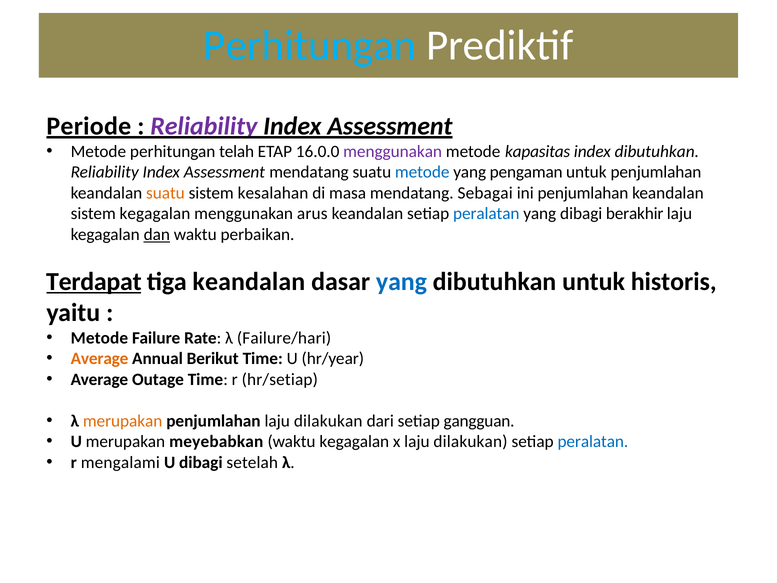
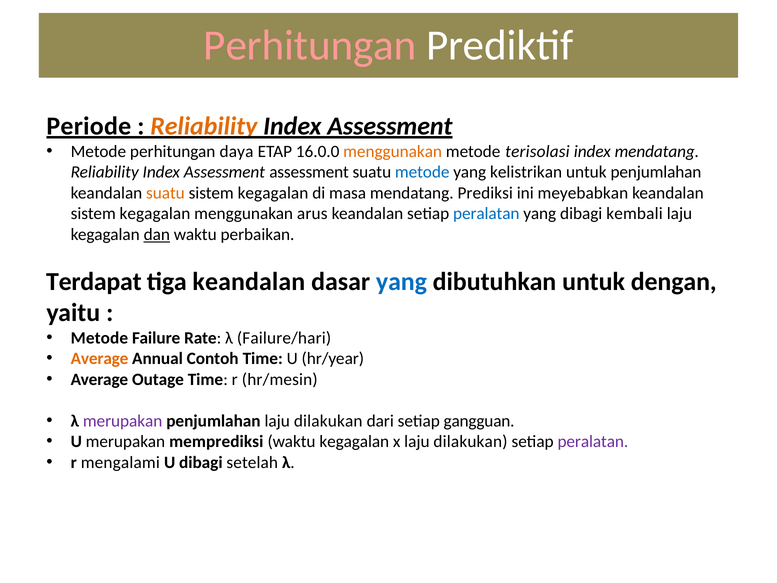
Perhitungan colour: light blue -> pink (310, 46)
Reliability colour: purple -> orange (204, 126)
telah: telah -> daya (237, 152)
menggunakan colour: purple -> orange (393, 152)
kapasitas: kapasitas -> terisolasi (537, 152)
index dibutuhkan: dibutuhkan -> mendatang (657, 152)
Assessment mendatang: mendatang -> assessment (309, 172)
pengaman: pengaman -> kelistrikan (526, 172)
kesalahan: kesalahan -> kegagalan (273, 193)
Sebagai: Sebagai -> Prediksi (485, 193)
ini penjumlahan: penjumlahan -> meyebabkan (583, 193)
berakhir: berakhir -> kembali (634, 214)
Terdapat underline: present -> none (94, 282)
historis: historis -> dengan (674, 282)
Berikut: Berikut -> Contoh (213, 359)
hr/setiap: hr/setiap -> hr/mesin (280, 379)
merupakan colour: orange -> purple (123, 421)
meyebabkan: meyebabkan -> memprediksi (216, 441)
peralatan colour: blue -> purple (593, 441)
